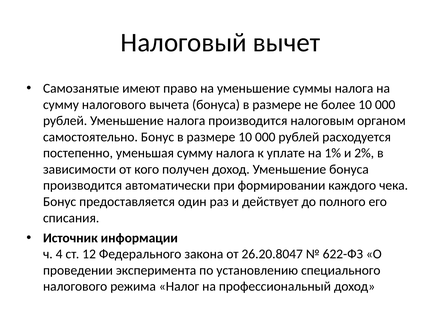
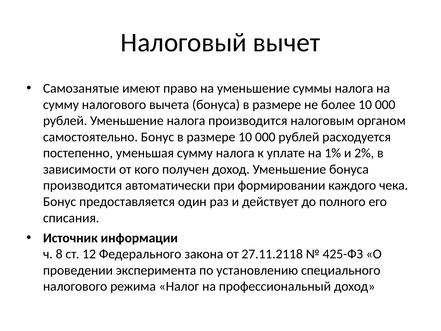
4: 4 -> 8 (59, 254)
26.20.8047: 26.20.8047 -> 27.11.2118 (272, 254)
622-ФЗ: 622-ФЗ -> 425-ФЗ (343, 254)
